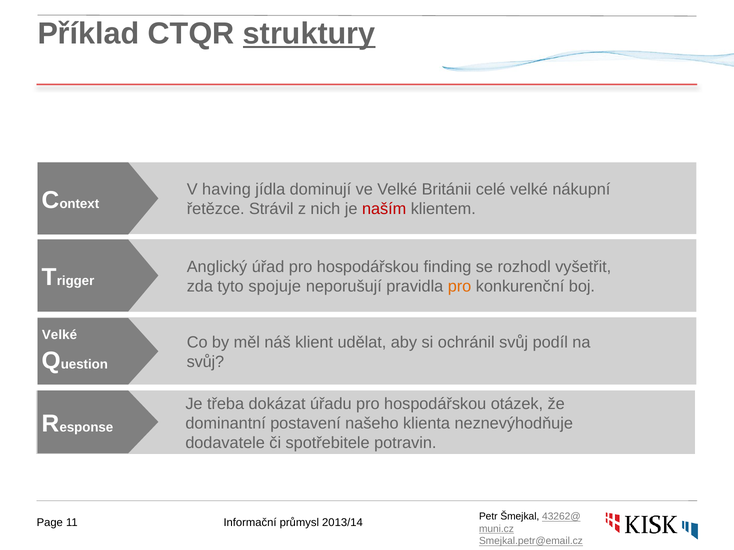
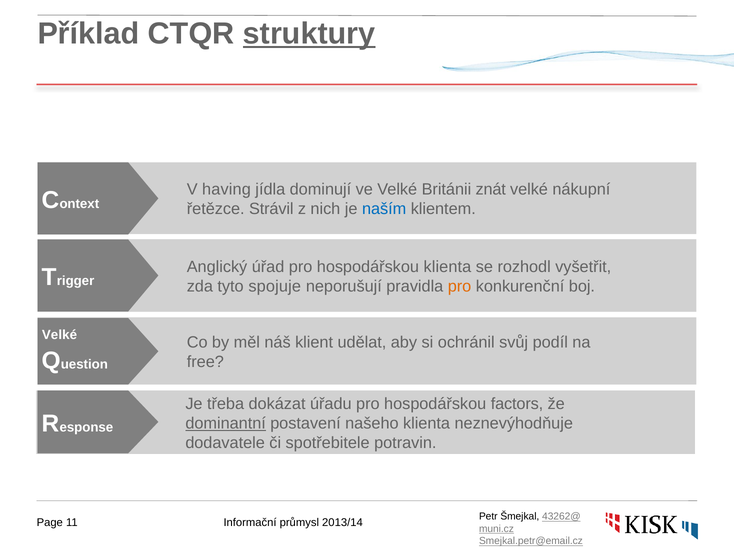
celé: celé -> znát (491, 190)
naším colour: red -> blue (384, 209)
hospodářskou finding: finding -> klienta (447, 267)
svůj: svůj -> free (205, 362)
otázek: otázek -> factors (517, 404)
dominantní underline: none -> present (226, 424)
